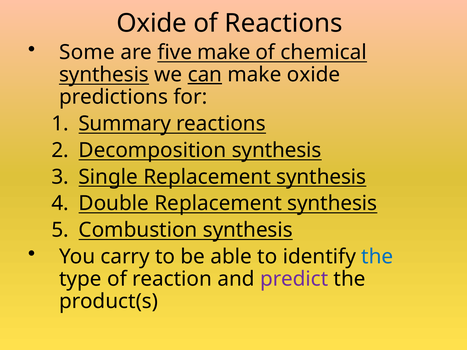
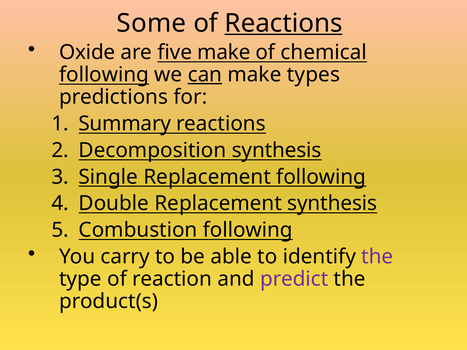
Oxide: Oxide -> Some (151, 23)
Reactions underline: none -> present (284, 23)
Some: Some -> Oxide (87, 52)
synthesis: synthesis -> following (104, 75)
make oxide: oxide -> types (314, 75)
Single Replacement synthesis: synthesis -> following (321, 177)
Combustion synthesis: synthesis -> following (248, 230)
the colour: blue -> purple (377, 257)
